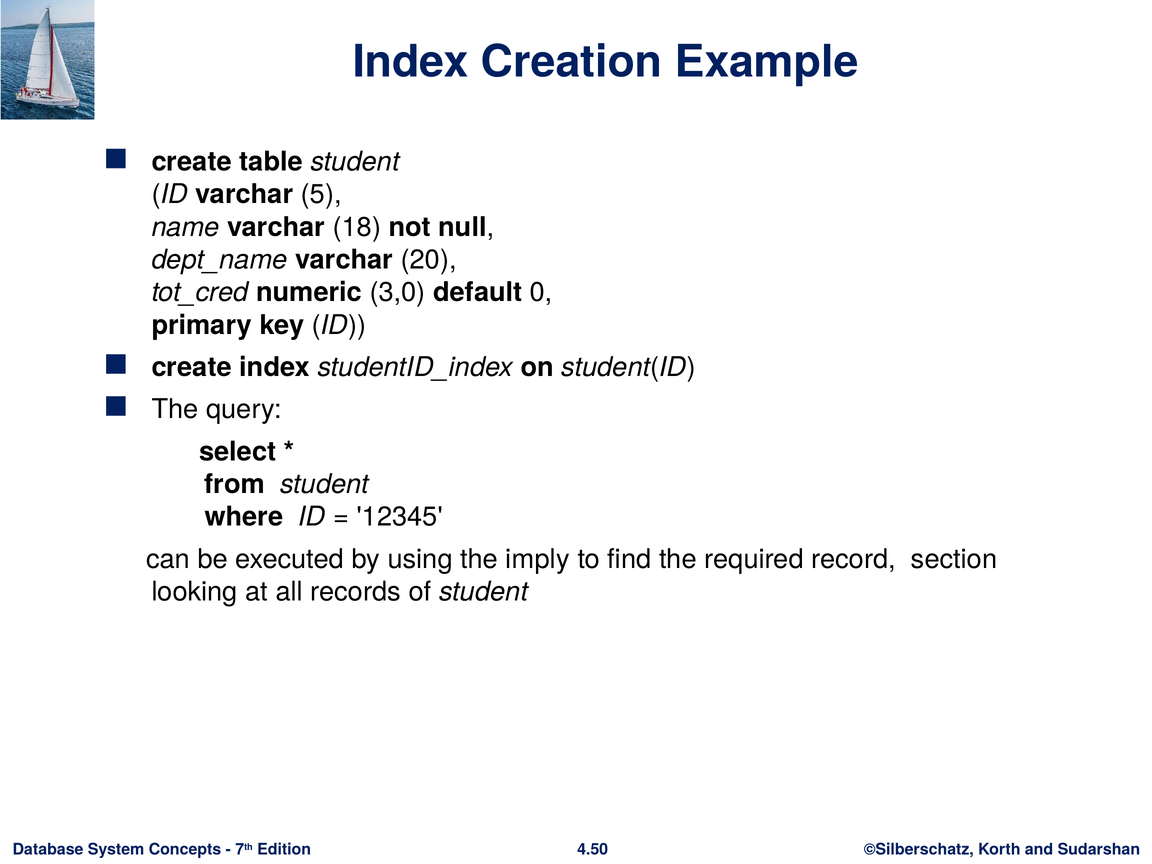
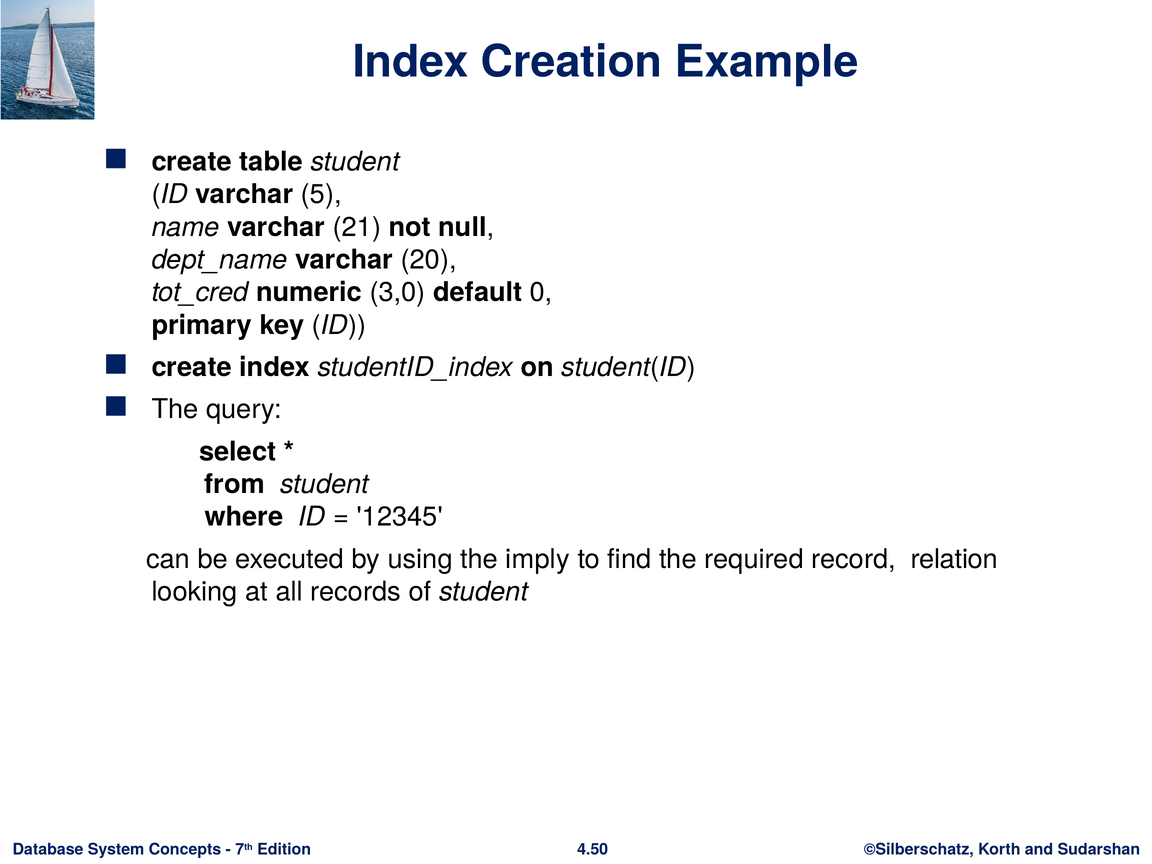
18: 18 -> 21 (357, 227)
section: section -> relation (954, 559)
